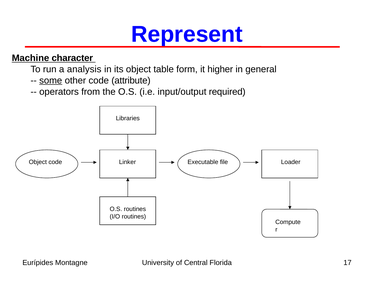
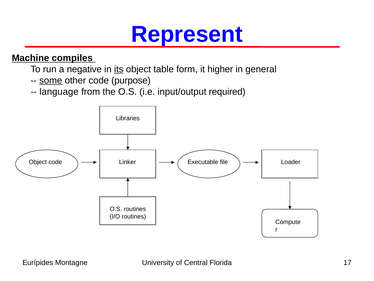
character: character -> compiles (72, 58)
analysis: analysis -> negative (84, 69)
its underline: none -> present (119, 69)
attribute: attribute -> purpose (131, 80)
operators: operators -> language (59, 92)
